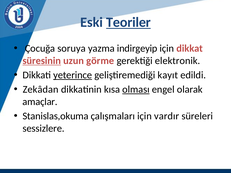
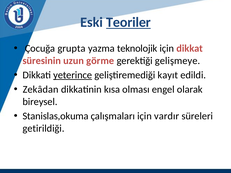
soruya: soruya -> grupta (72, 48)
indirgeyip: indirgeyip -> teknolojik (137, 48)
süresinin underline: present -> none (42, 61)
elektronik: elektronik -> gelişmeye (178, 61)
olması underline: present -> none (136, 90)
amaçlar: amaçlar -> bireysel (40, 102)
sessizlere: sessizlere -> getirildiği (43, 129)
